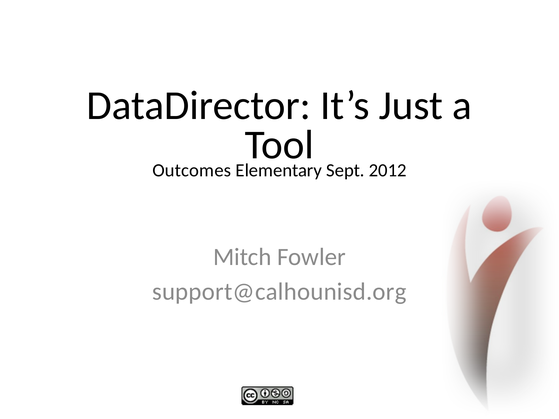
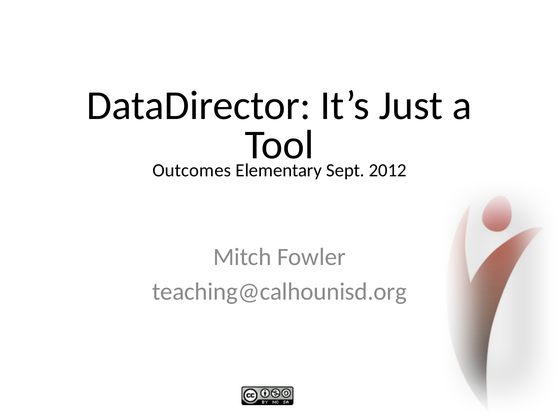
support@calhounisd.org: support@calhounisd.org -> teaching@calhounisd.org (279, 292)
